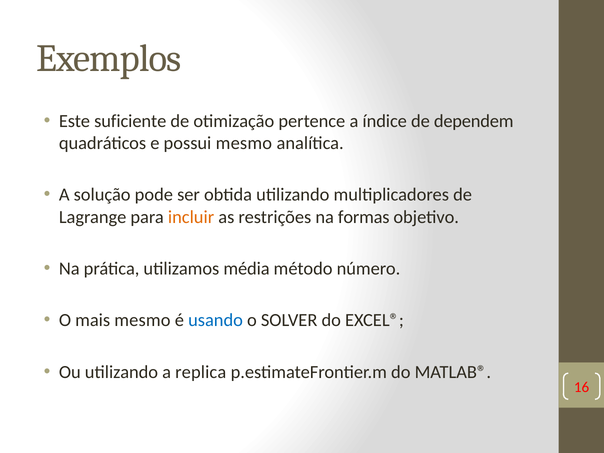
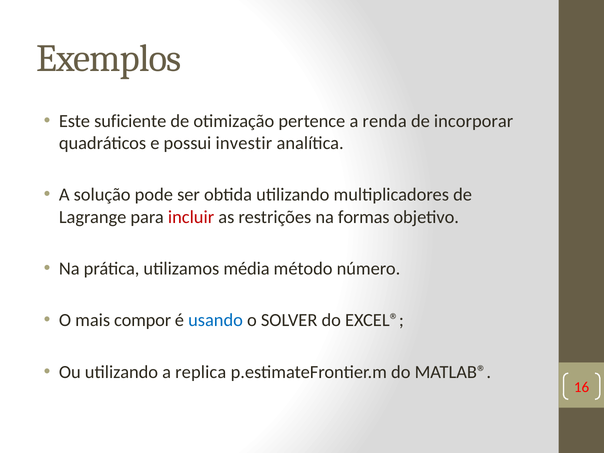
índice: índice -> renda (385, 121)
dependem: dependem -> incorporar (474, 121)
possui mesmo: mesmo -> investir (244, 143)
incluir colour: orange -> red (191, 217)
mais mesmo: mesmo -> compor (143, 320)
